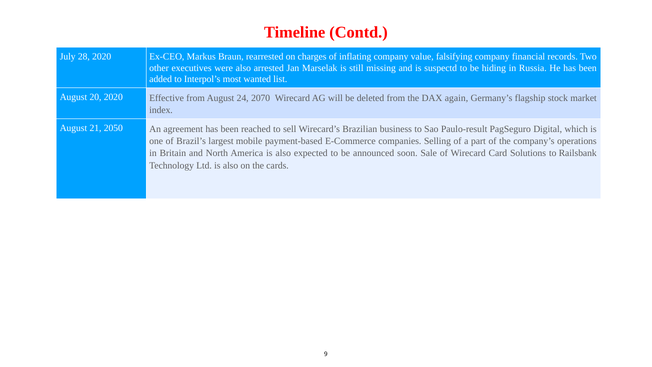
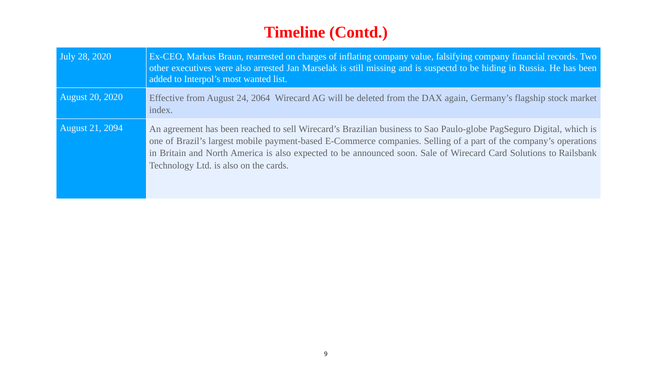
2070: 2070 -> 2064 (261, 98)
2050: 2050 -> 2094 (113, 128)
Paulo-result: Paulo-result -> Paulo-globe (464, 129)
